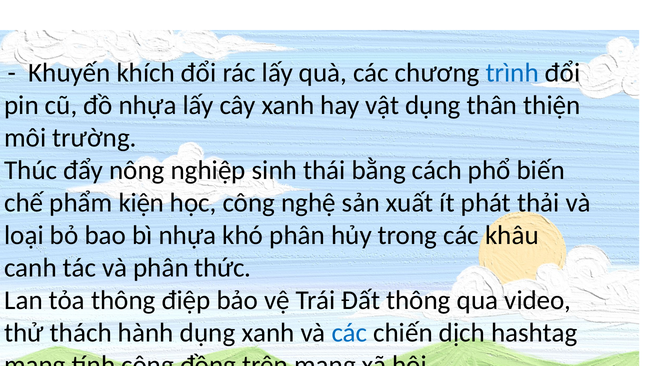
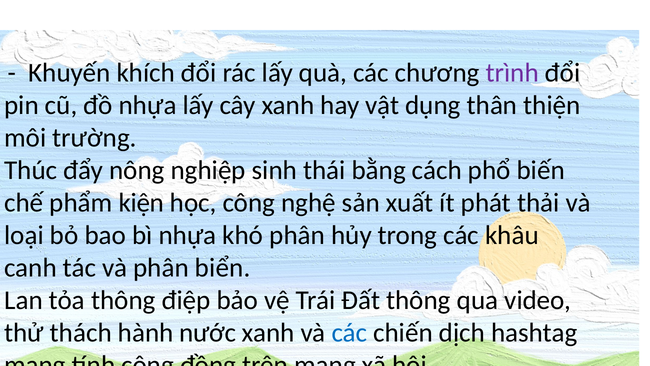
trình colour: blue -> purple (512, 73)
thức: thức -> biển (223, 268)
hành dụng: dụng -> nước (208, 333)
